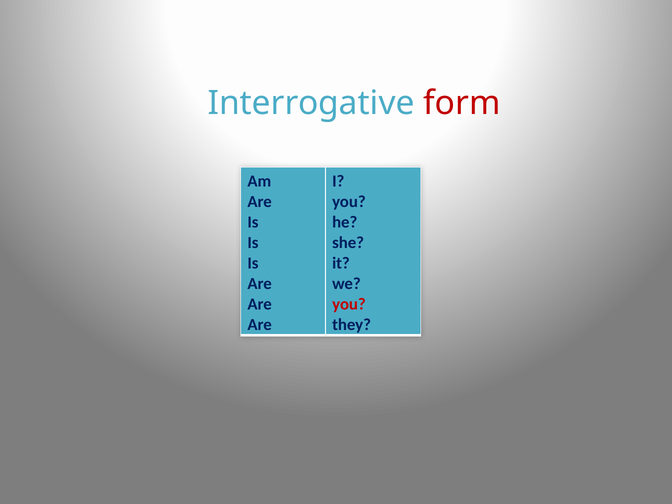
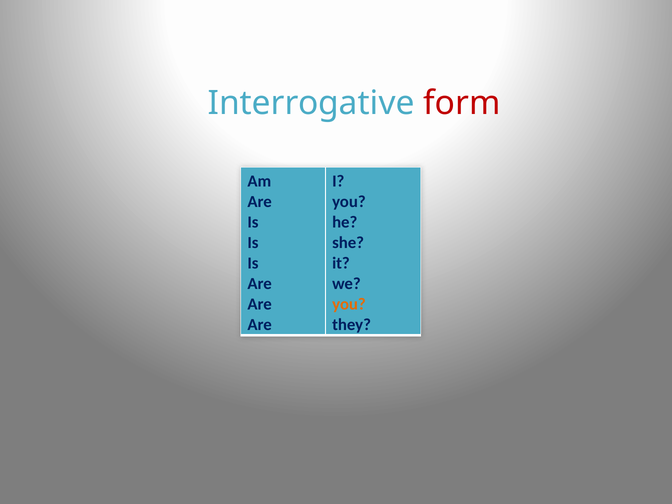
you colour: red -> orange (349, 304)
